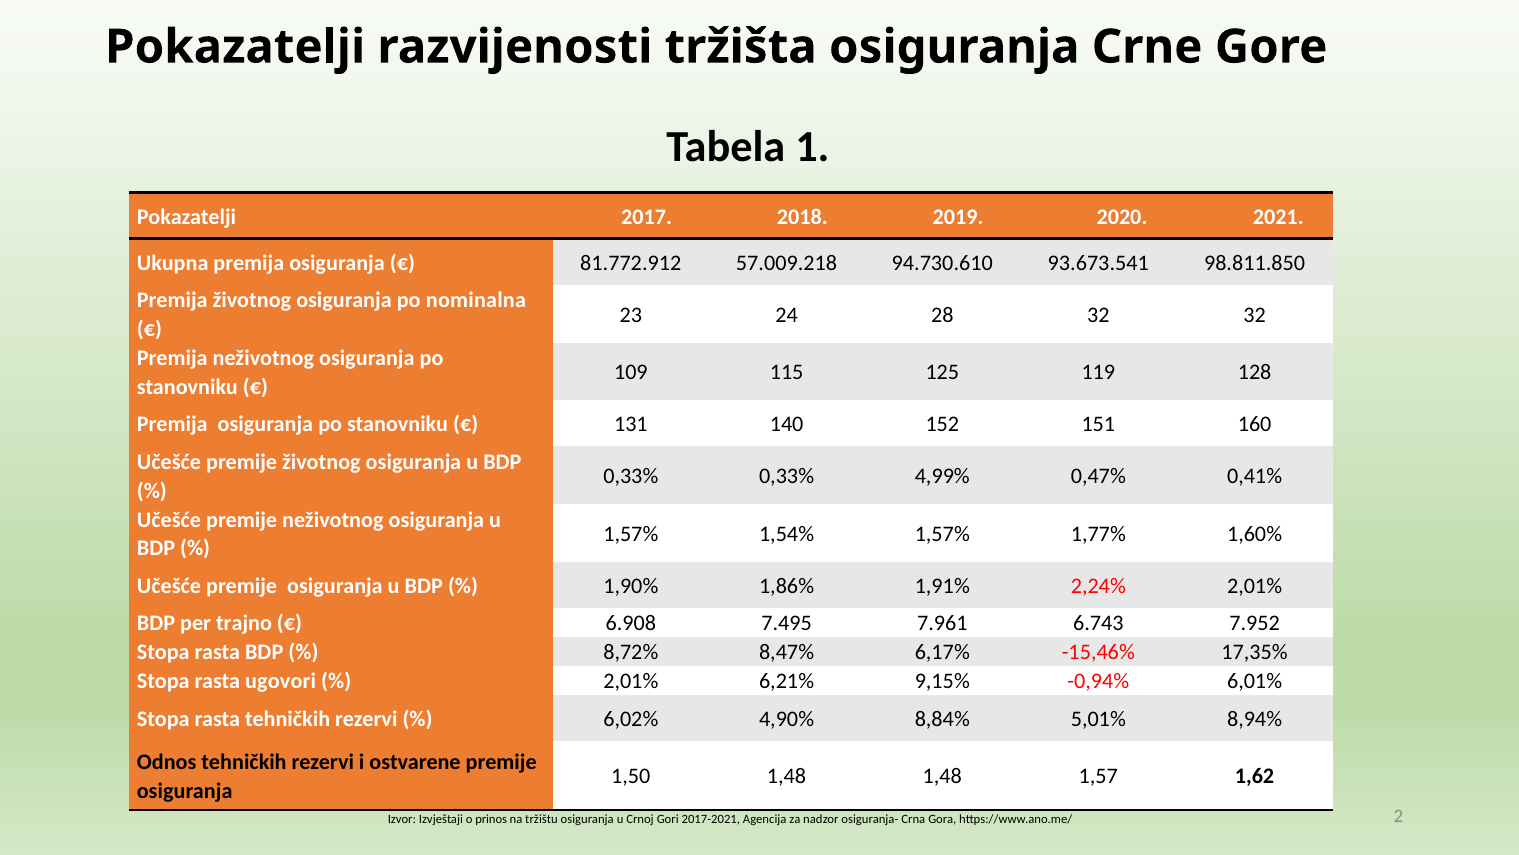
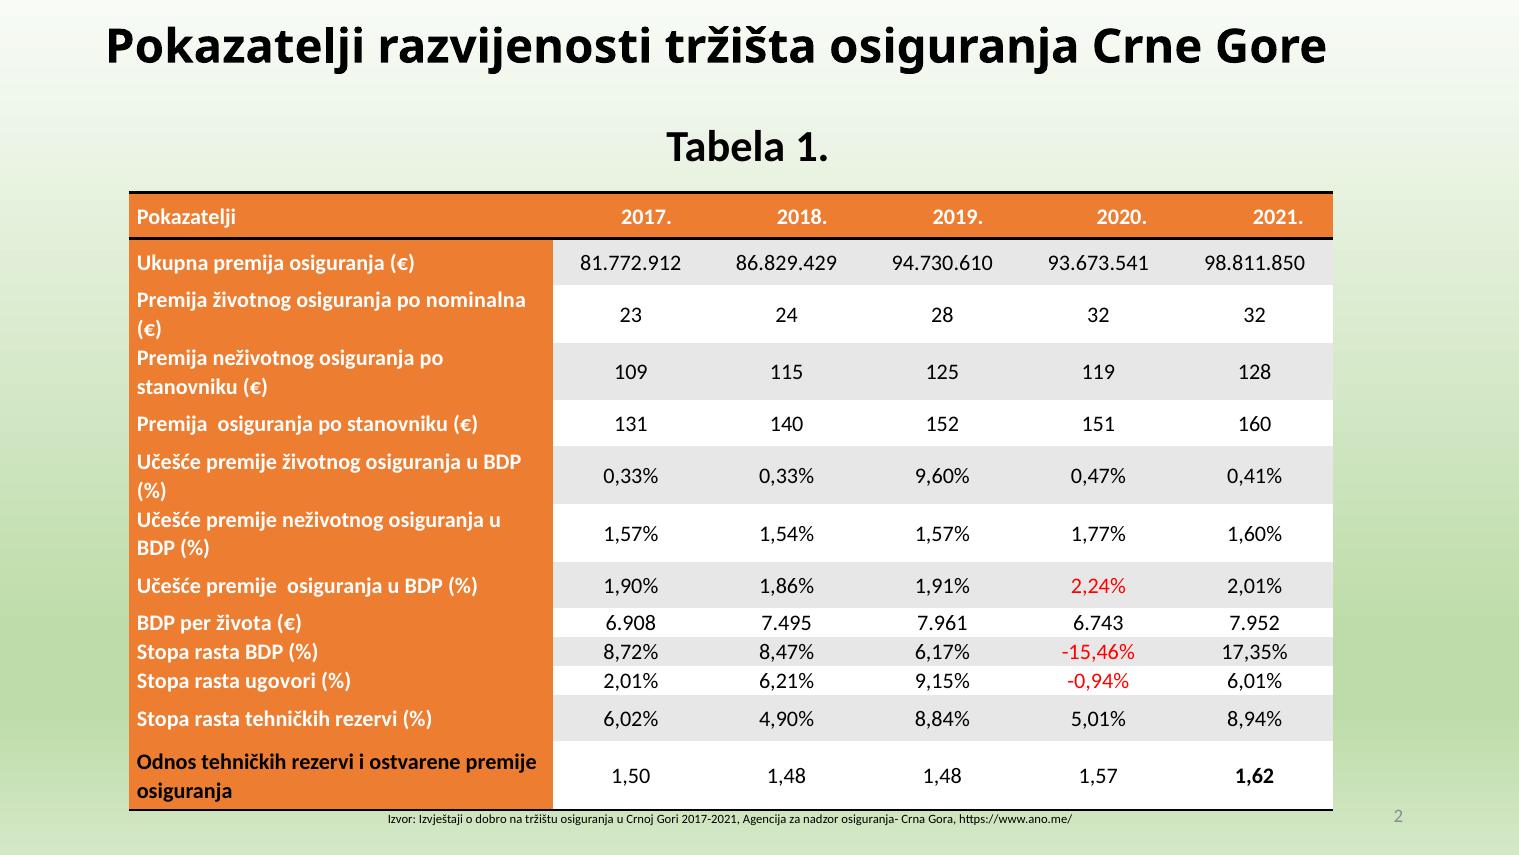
57.009.218: 57.009.218 -> 86.829.429 (787, 263)
4,99%: 4,99% -> 9,60% (942, 476)
trajno: trajno -> života (244, 623)
prinos: prinos -> dobro (491, 819)
